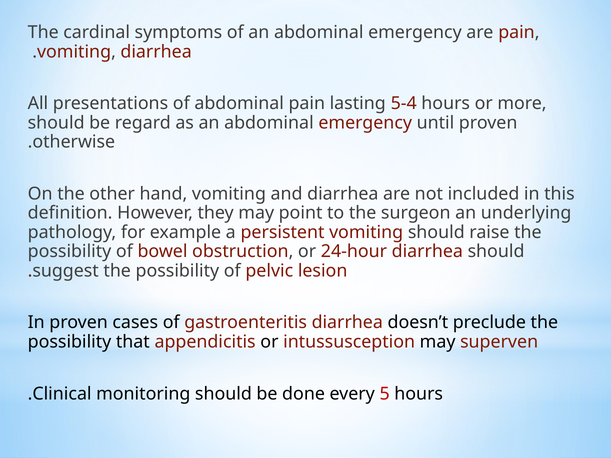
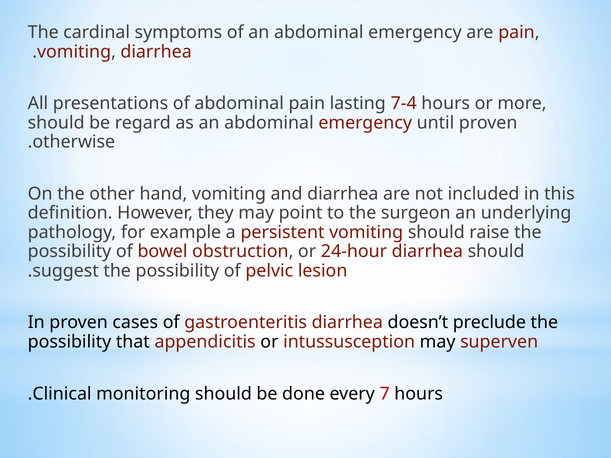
5-4: 5-4 -> 7-4 (404, 104)
5: 5 -> 7 (385, 394)
